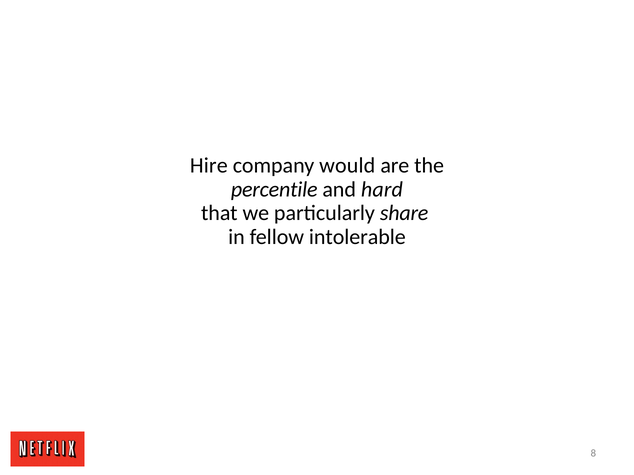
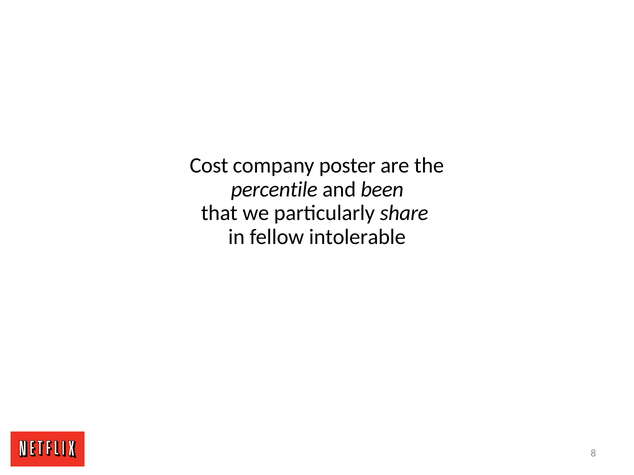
Hire: Hire -> Cost (209, 166)
would: would -> poster (347, 166)
hard: hard -> been (382, 190)
